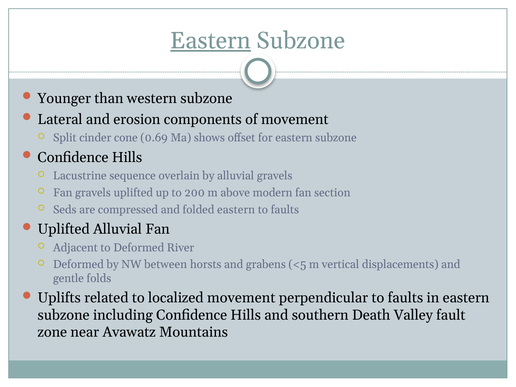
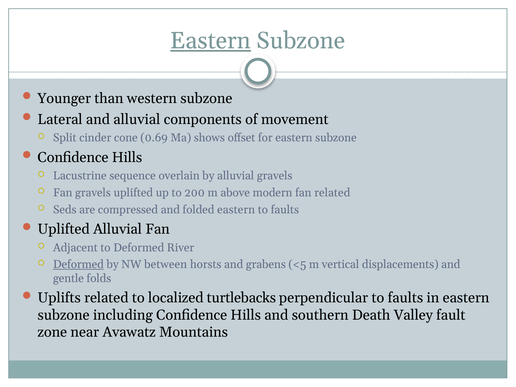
and erosion: erosion -> alluvial (137, 119)
fan section: section -> related (332, 193)
Deformed underline: none -> present (78, 265)
localized movement: movement -> turtlebacks (241, 298)
